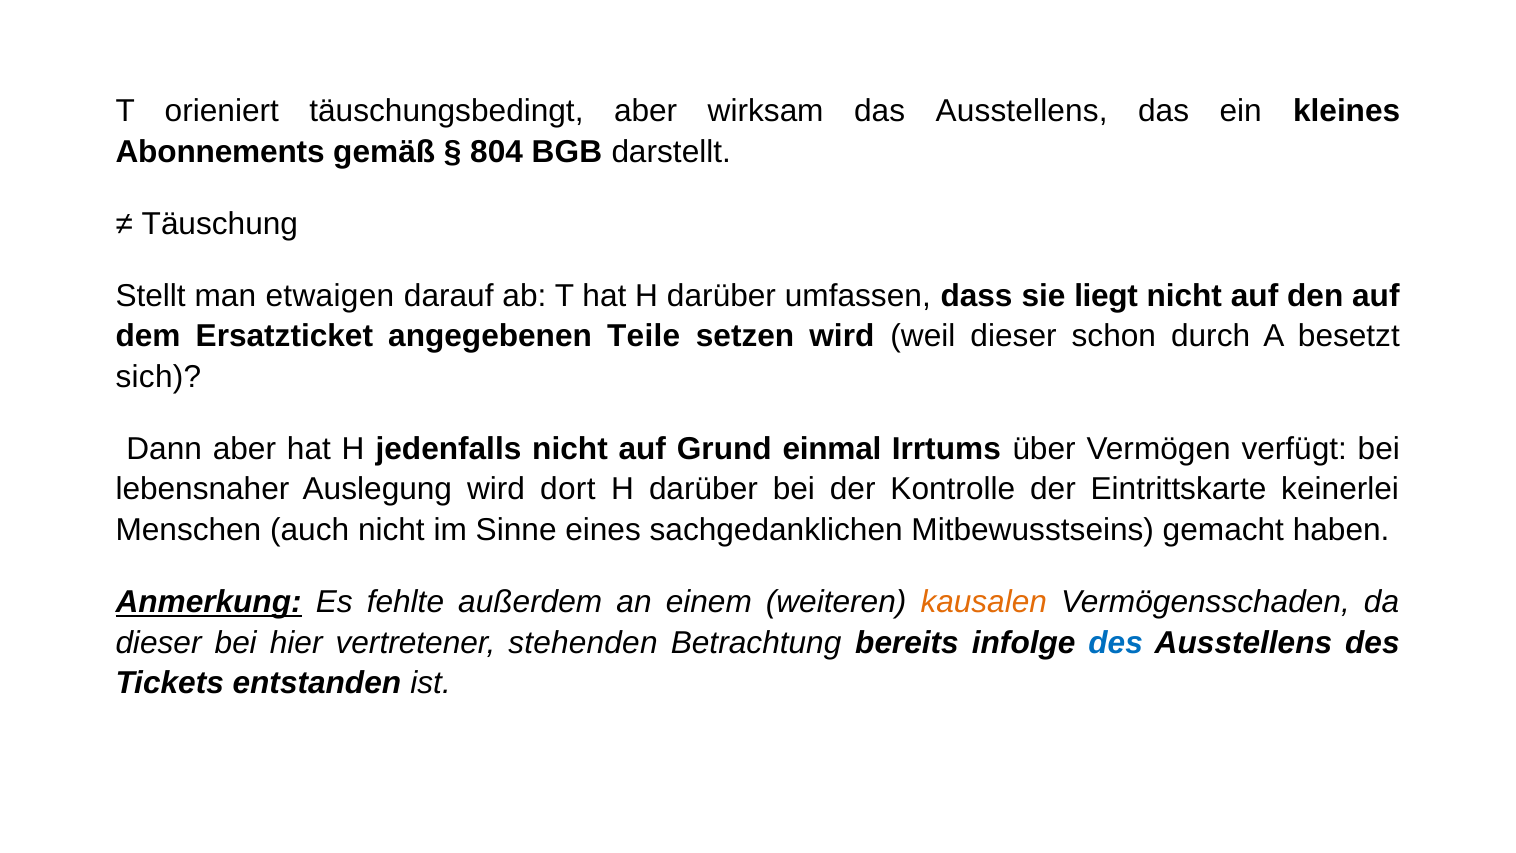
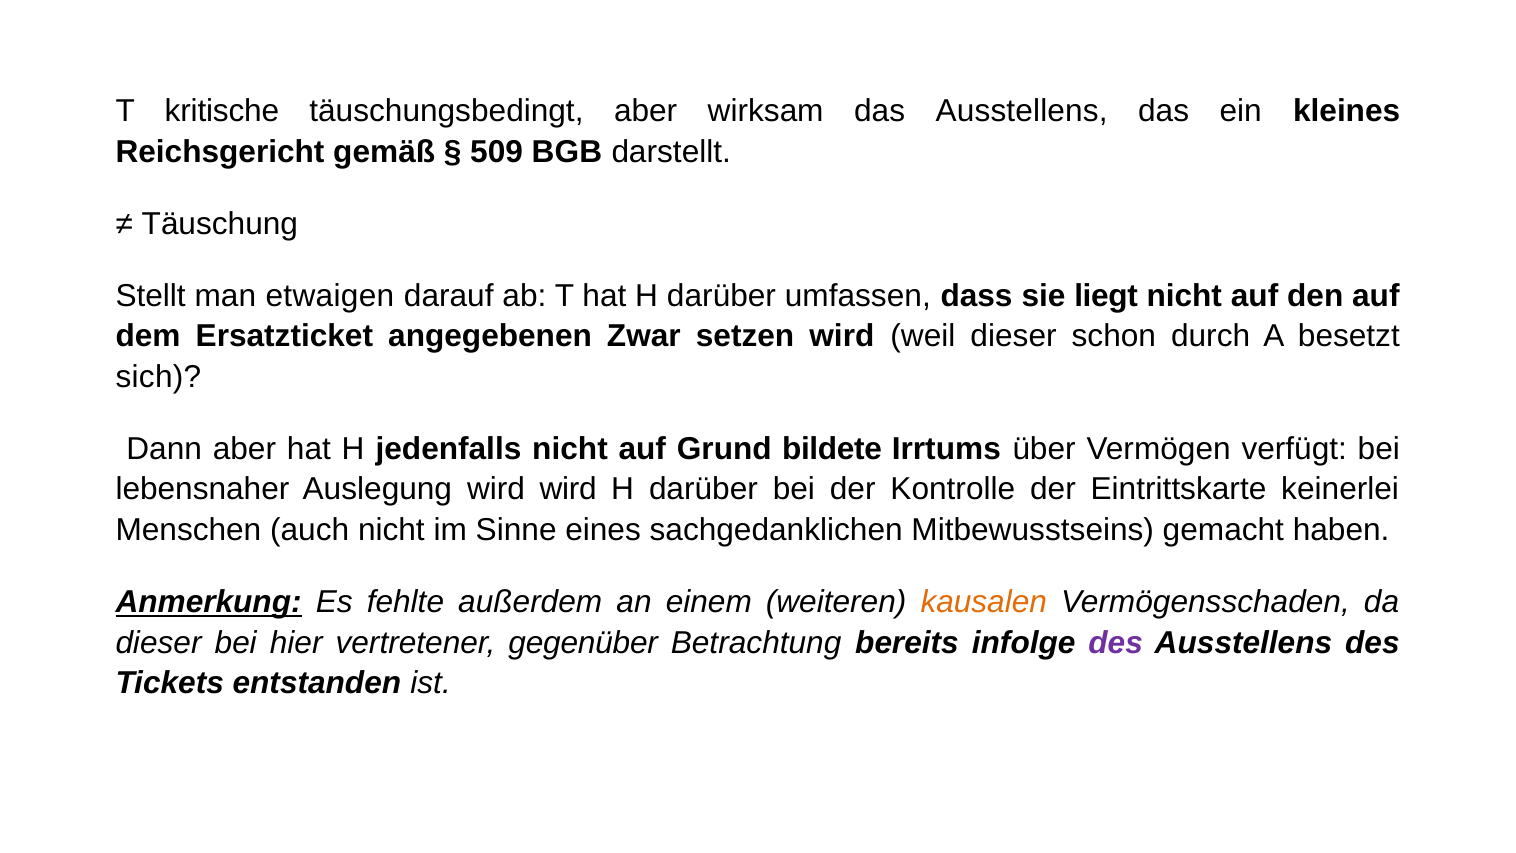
orieniert: orieniert -> kritische (222, 111)
Abonnements: Abonnements -> Reichsgericht (220, 152)
804: 804 -> 509 (497, 152)
Teile: Teile -> Zwar (644, 336)
einmal: einmal -> bildete (832, 449)
wird dort: dort -> wird (568, 489)
stehenden: stehenden -> gegenüber (583, 643)
des colour: blue -> purple (1116, 643)
